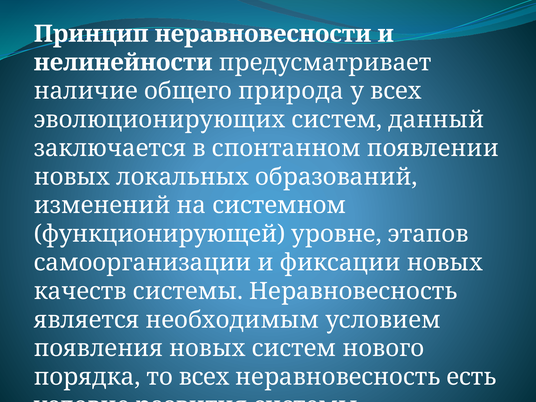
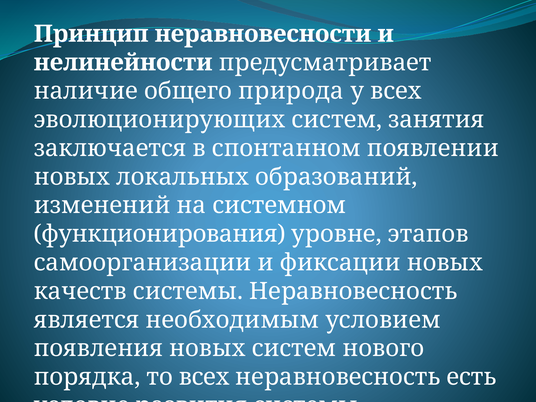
данный: данный -> занятия (436, 120)
функционирующей: функционирующей -> функционирования (160, 234)
